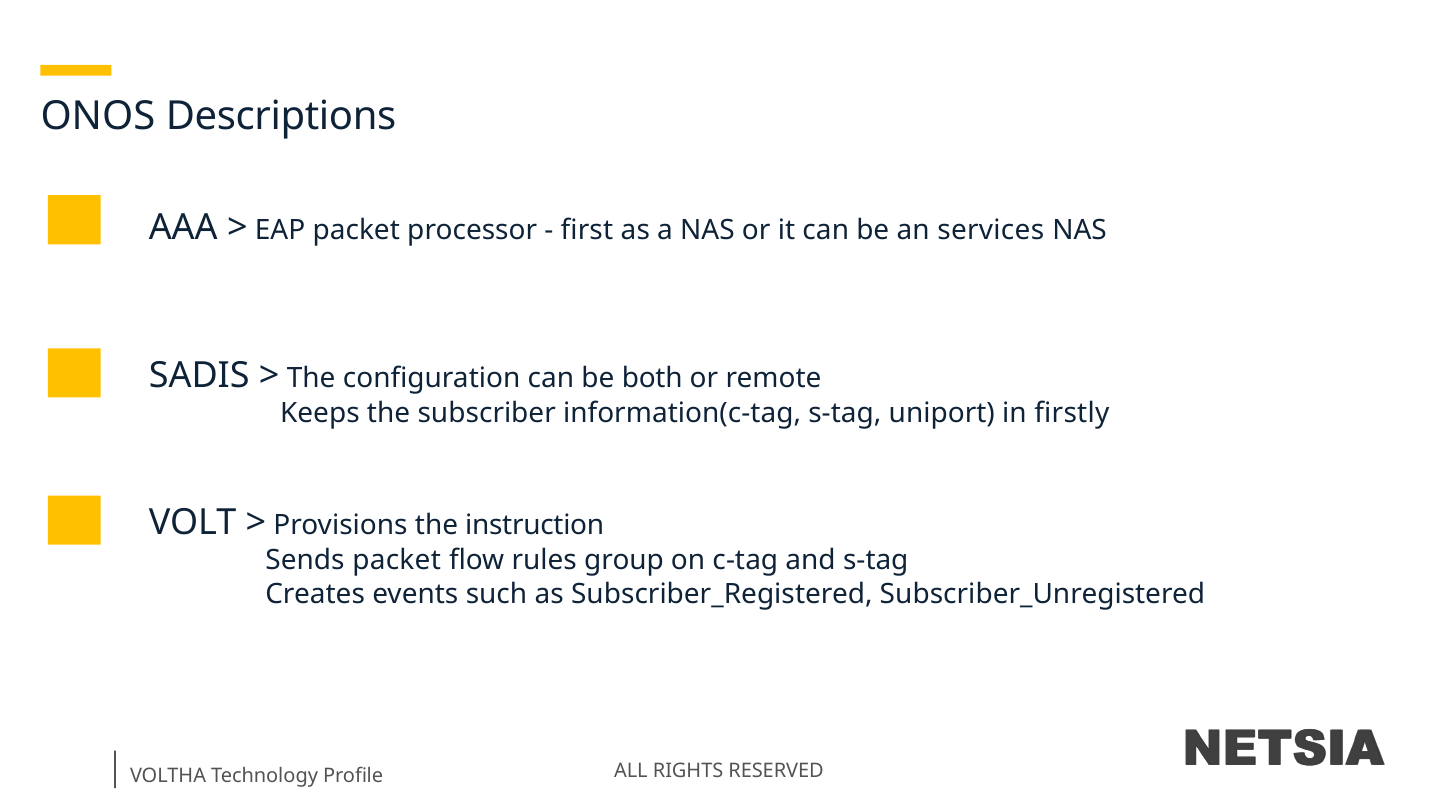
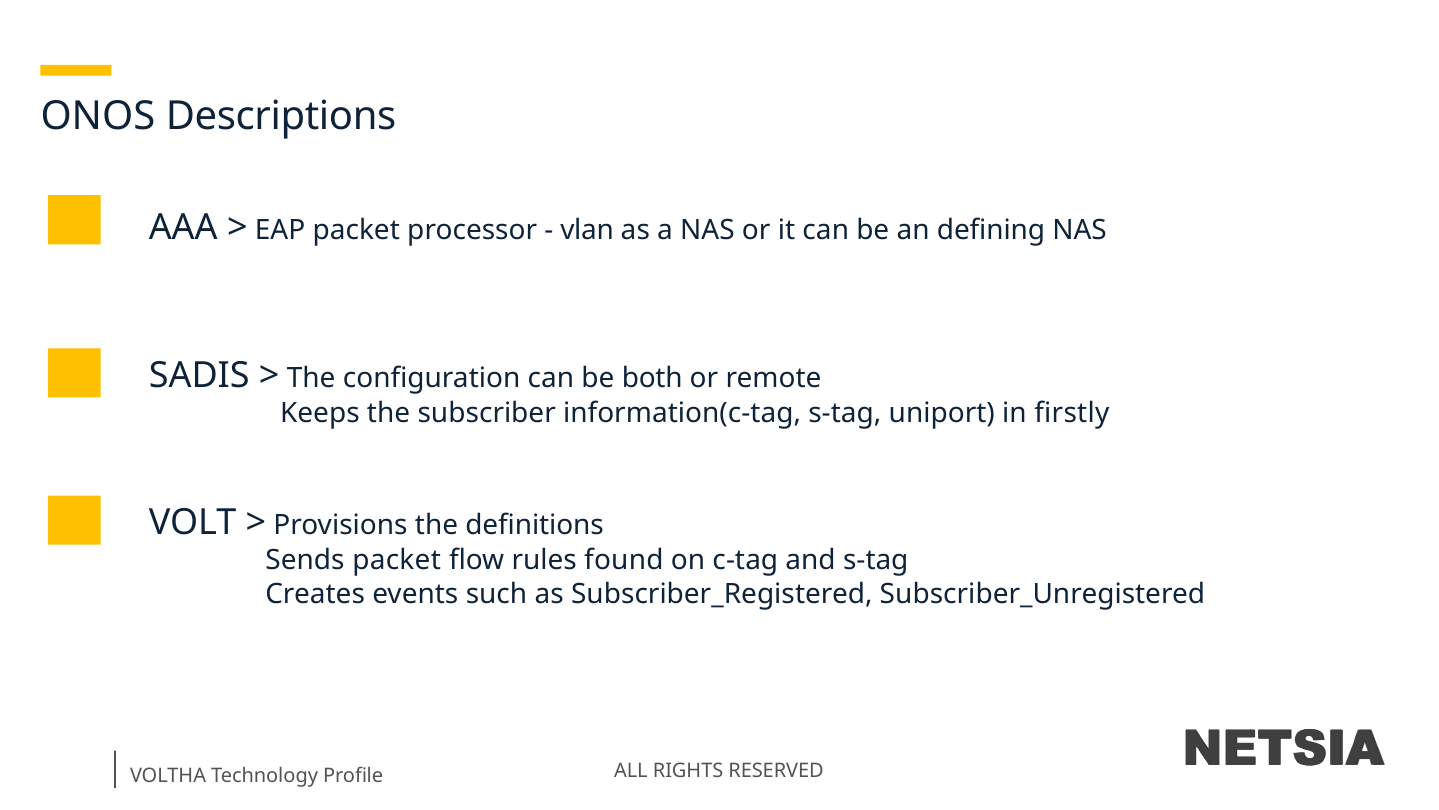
first: first -> vlan (587, 230)
services: services -> defining (991, 230)
instruction: instruction -> definitions (535, 525)
group: group -> found (624, 560)
